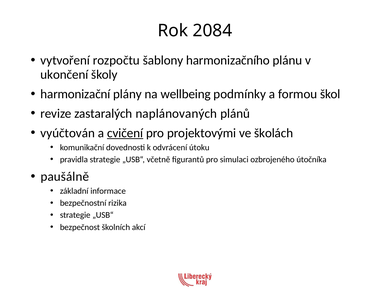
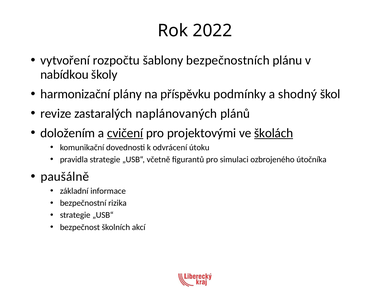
2084: 2084 -> 2022 (212, 31)
harmonizačního: harmonizačního -> bezpečnostních (228, 60)
ukončení: ukončení -> nabídkou (64, 74)
wellbeing: wellbeing -> příspěvku (186, 94)
formou: formou -> shodný (298, 94)
vyúčtován: vyúčtován -> doložením (68, 133)
školách underline: none -> present (274, 133)
